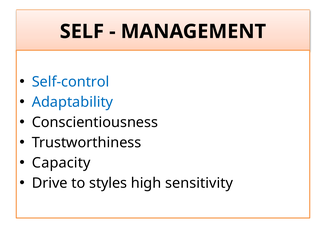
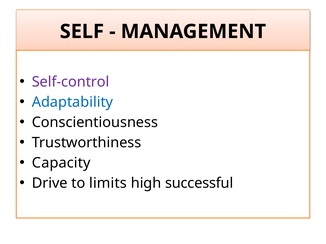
Self-control colour: blue -> purple (71, 82)
styles: styles -> limits (108, 183)
sensitivity: sensitivity -> successful (199, 183)
